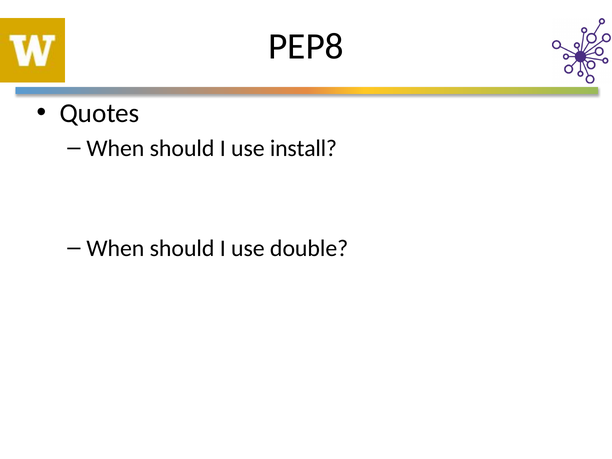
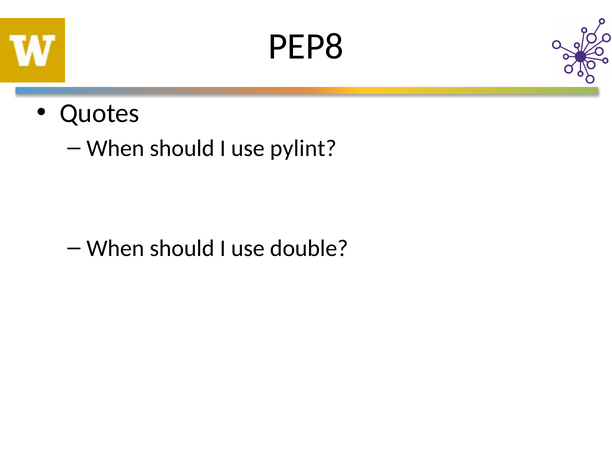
install: install -> pylint (303, 148)
